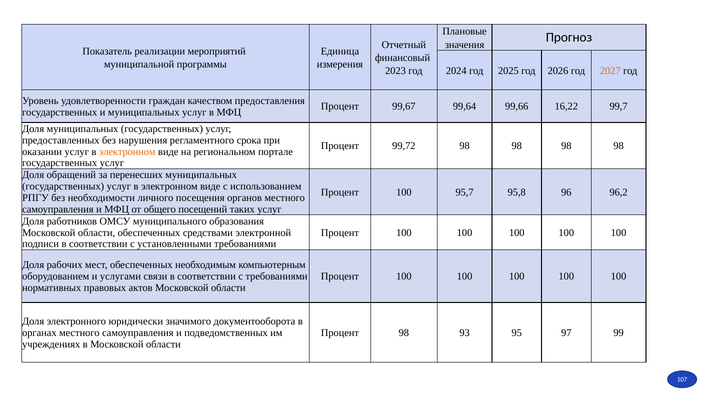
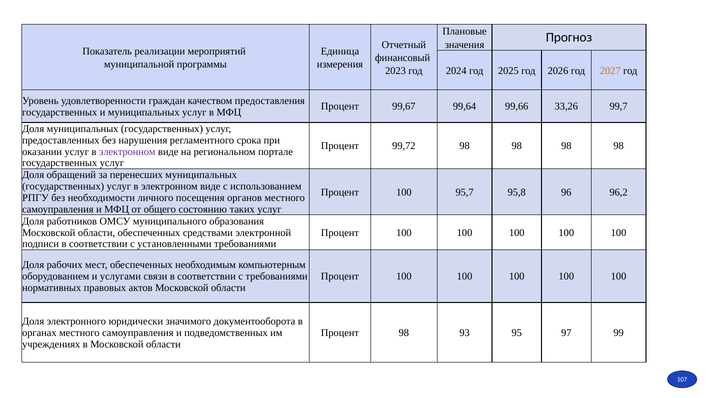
16,22: 16,22 -> 33,26 (566, 106)
электронном colour: orange -> purple (127, 152)
посещений: посещений -> состоянию (203, 209)
